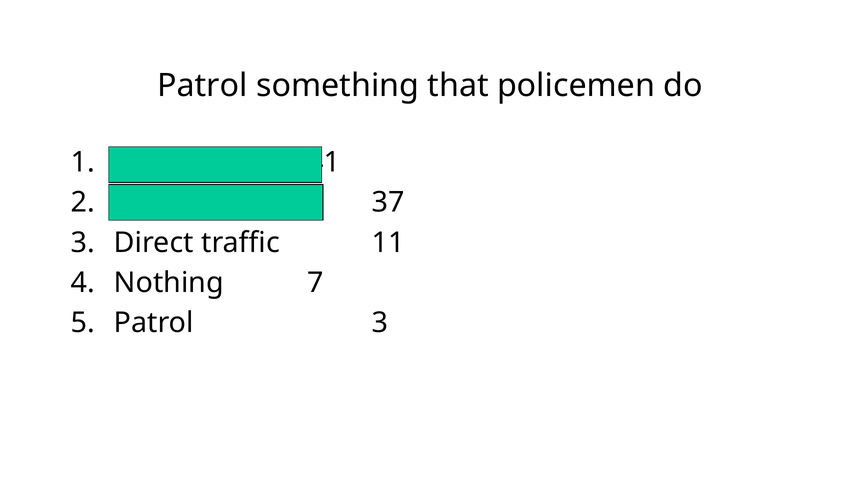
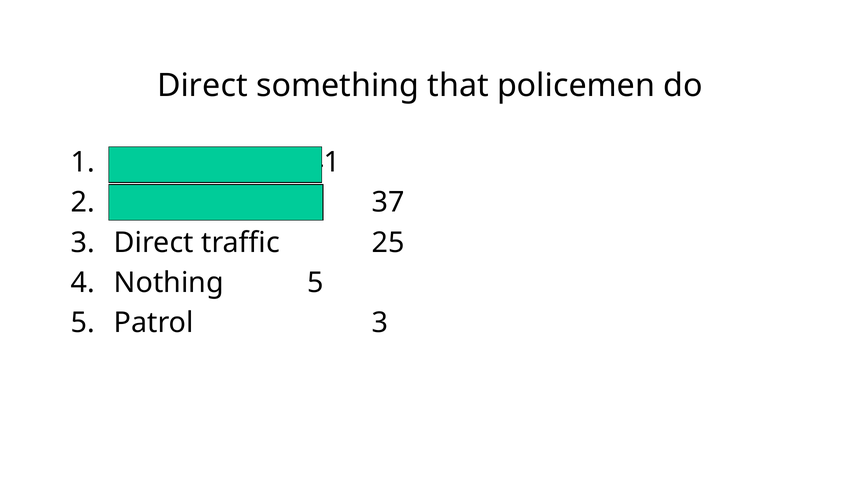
Patrol: Patrol -> Direct (202, 86)
11: 11 -> 25 (388, 242)
Nothing 7: 7 -> 5 (316, 283)
